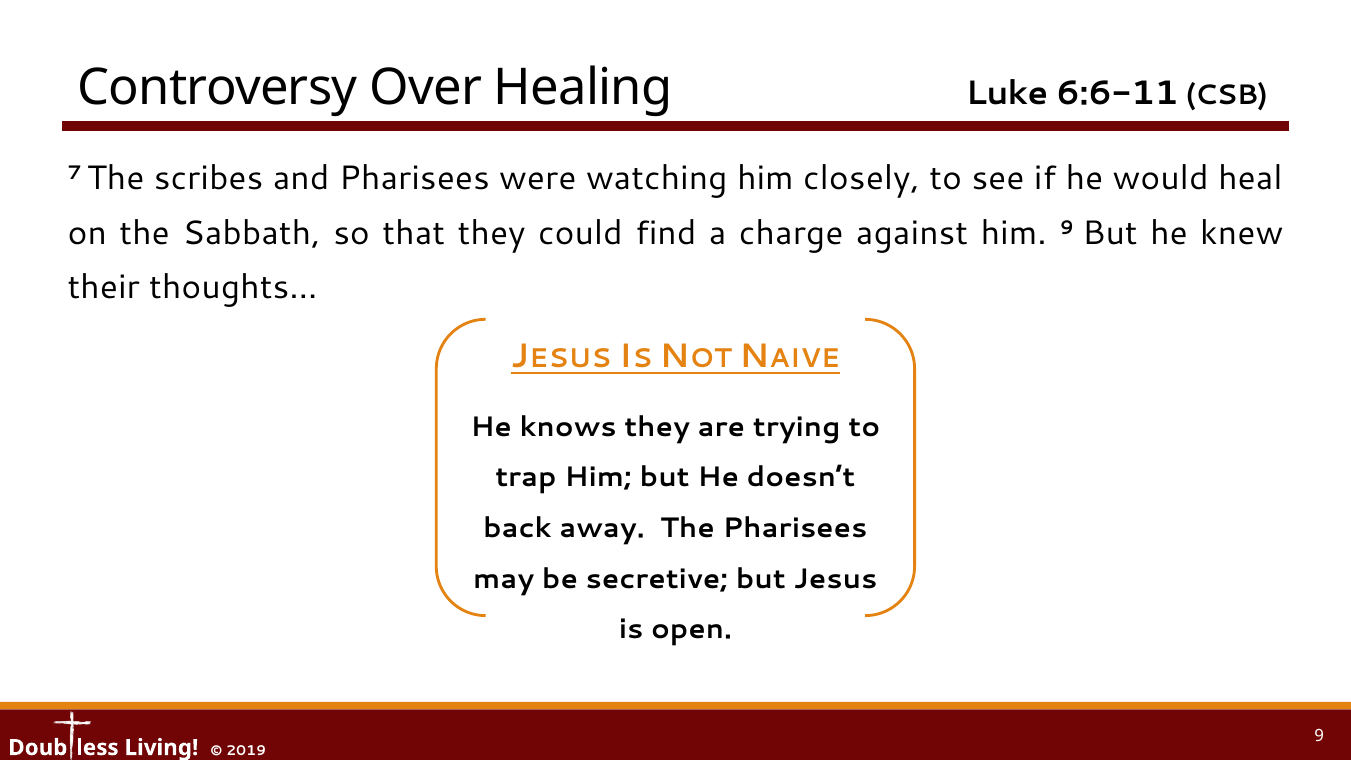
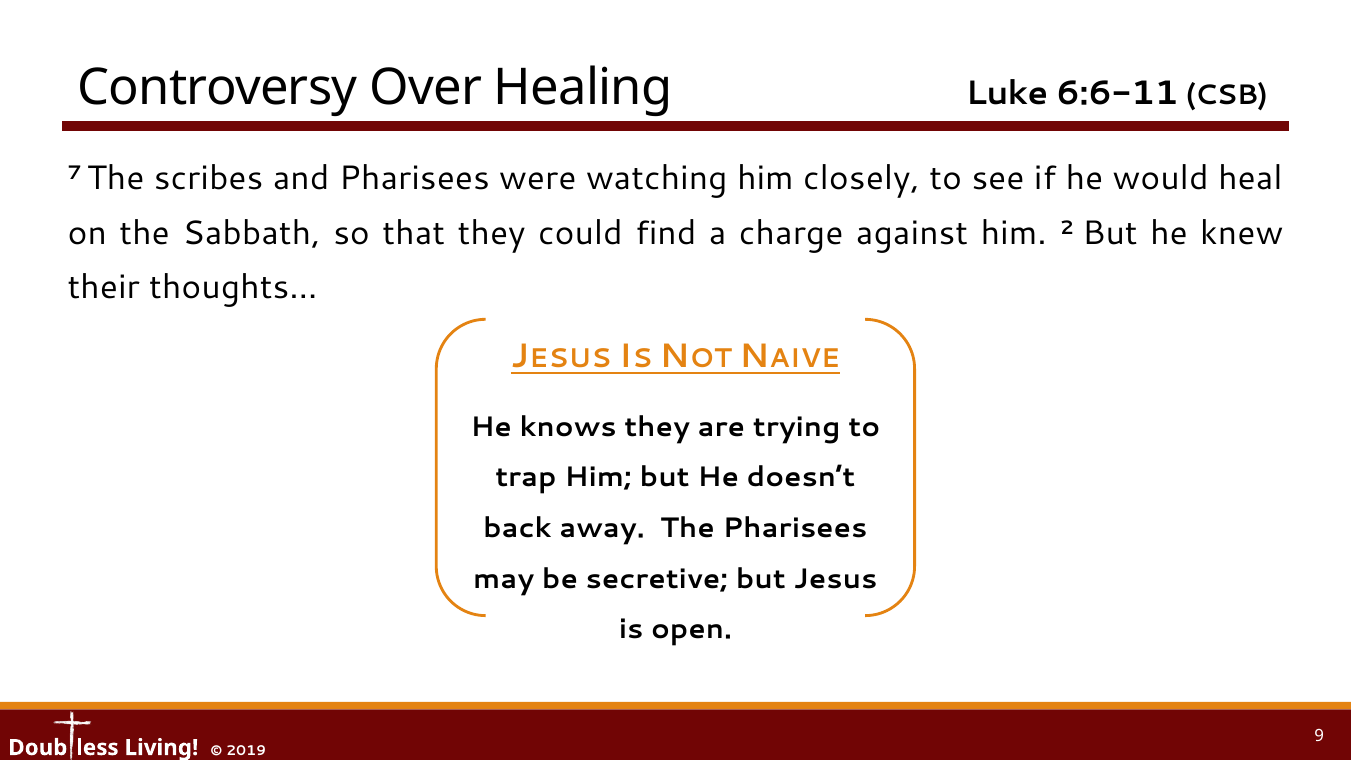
him 9: 9 -> 2 (1067, 228)
